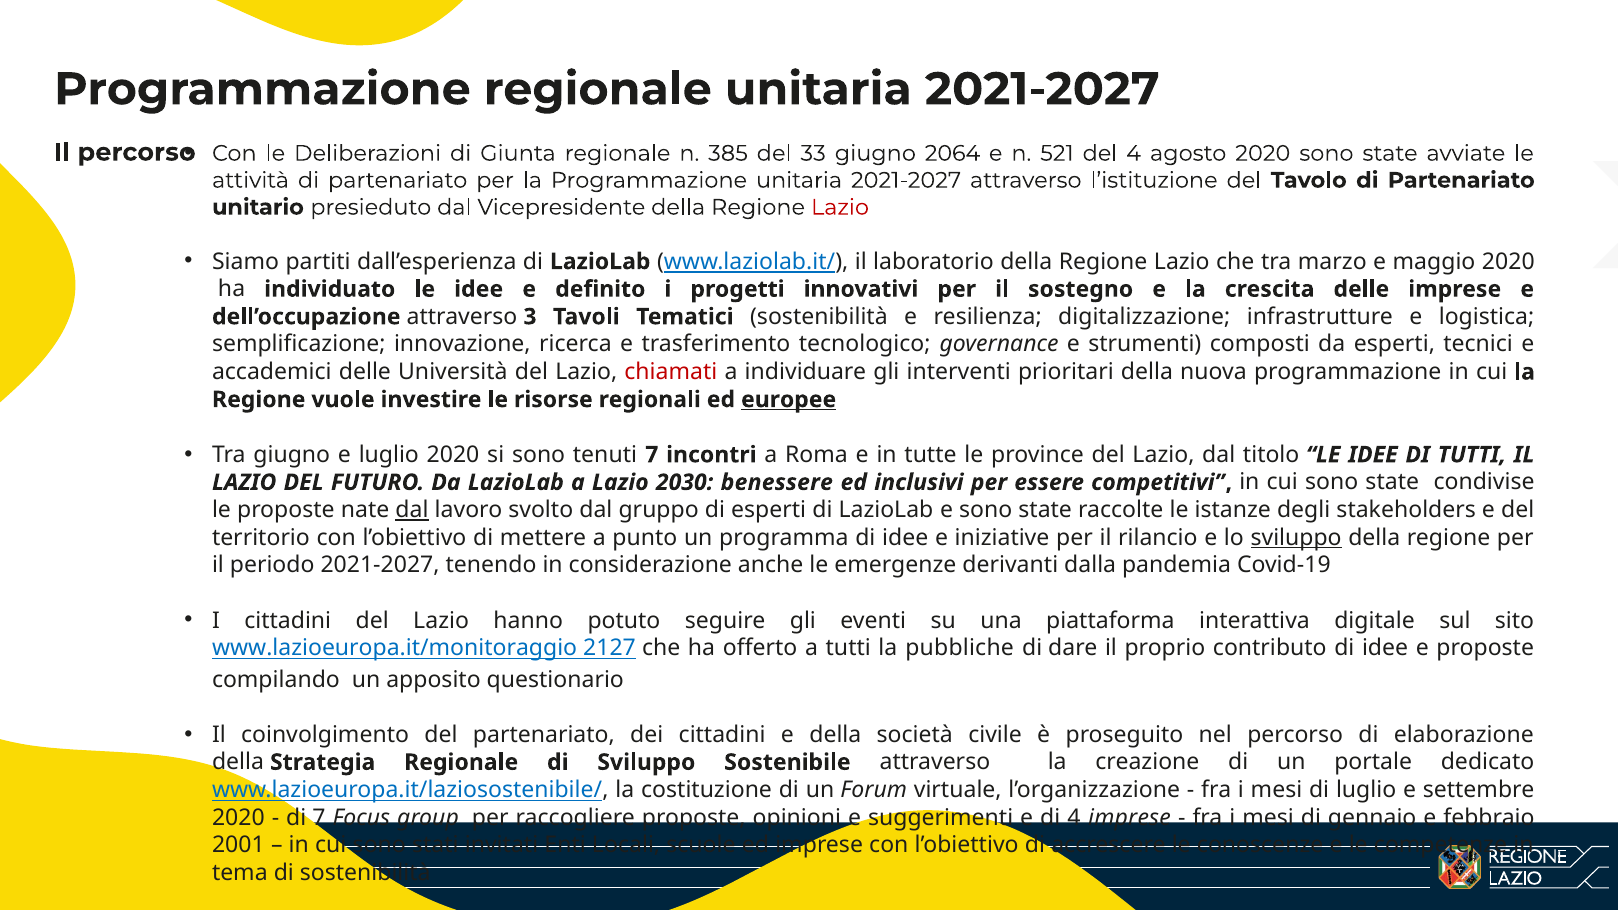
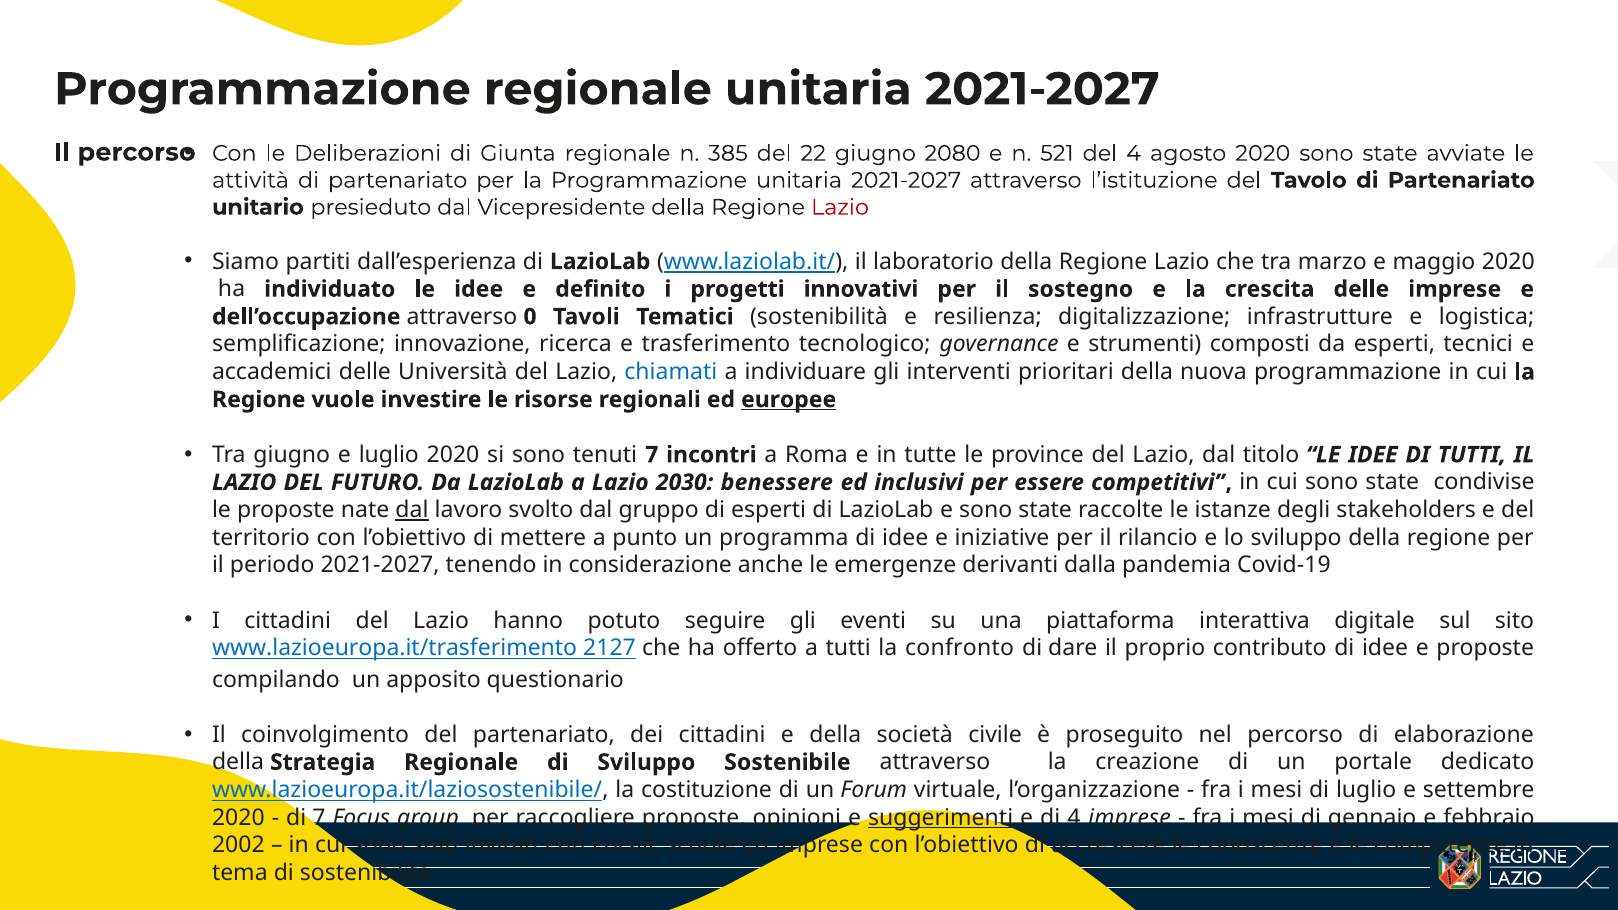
33: 33 -> 22 (813, 153)
2064: 2064 -> 2080 (953, 153)
3: 3 -> 0 (530, 317)
chiamati colour: red -> blue (671, 372)
sviluppo underline: present -> none (1296, 538)
www.lazioeuropa.it/monitoraggio: www.lazioeuropa.it/monitoraggio -> www.lazioeuropa.it/trasferimento (395, 648)
pubbliche: pubbliche -> confronto (960, 648)
suggerimenti underline: none -> present (941, 818)
2001: 2001 -> 2002 (238, 845)
